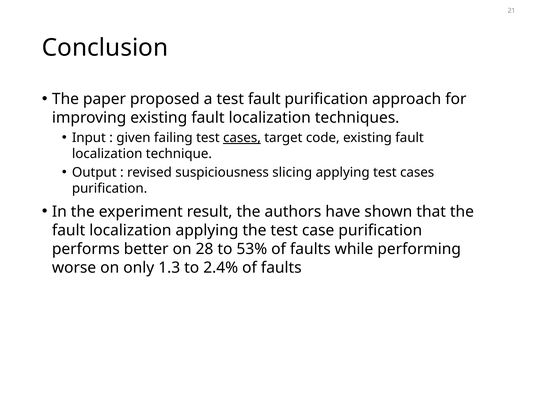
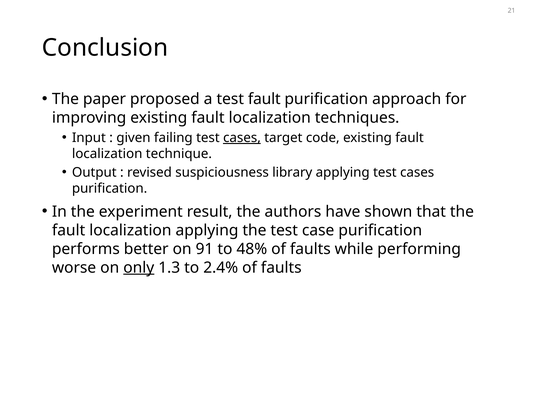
slicing: slicing -> library (292, 172)
28: 28 -> 91 (204, 249)
53%: 53% -> 48% (252, 249)
only underline: none -> present (139, 267)
